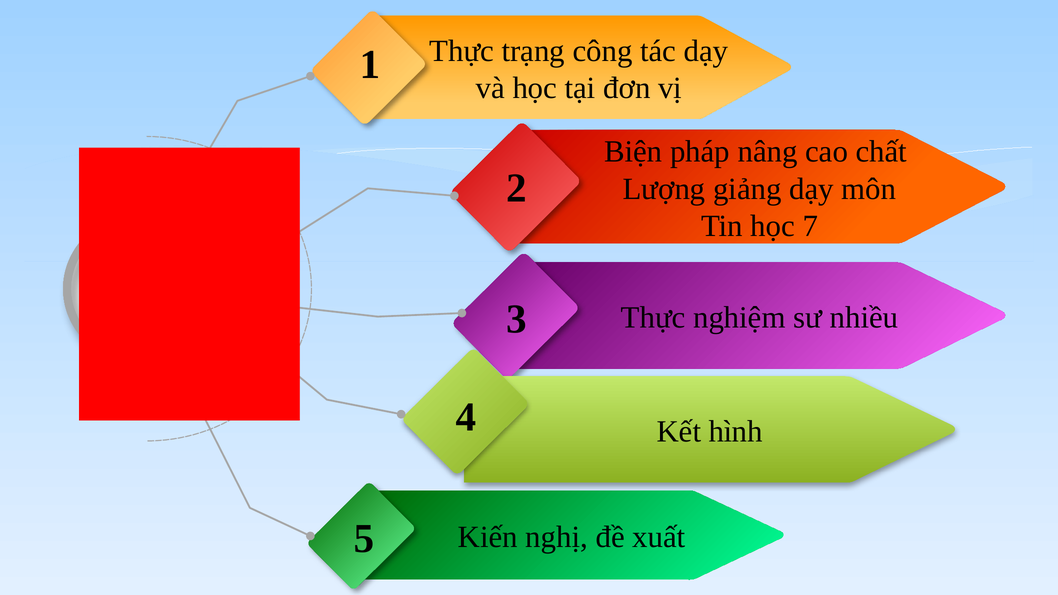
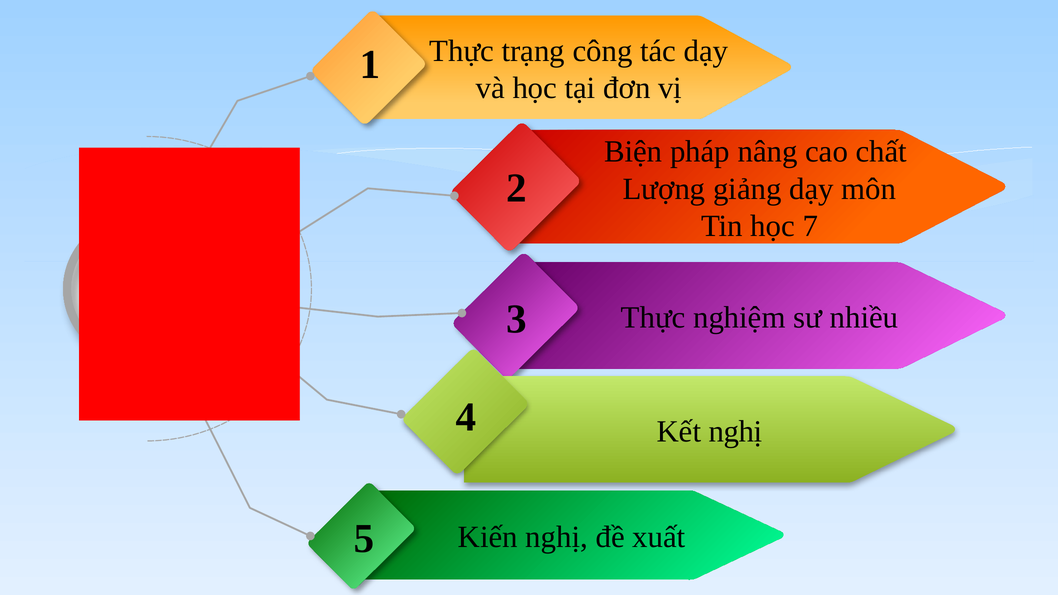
Kết hình: hình -> nghị (736, 432)
